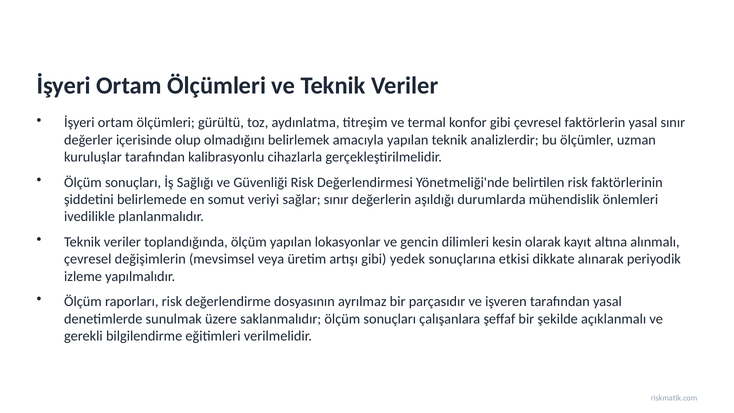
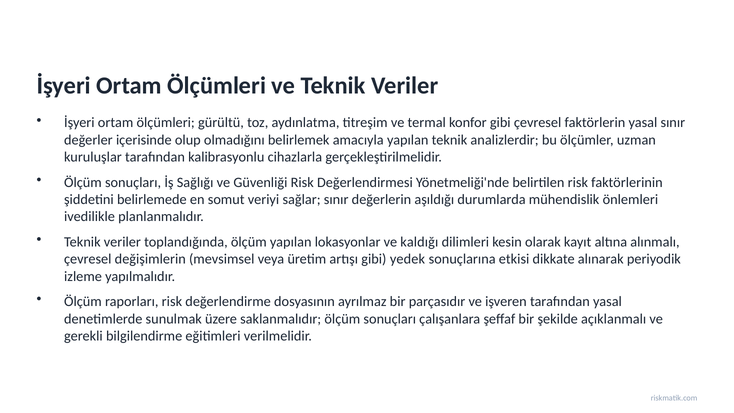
gencin: gencin -> kaldığı (419, 242)
